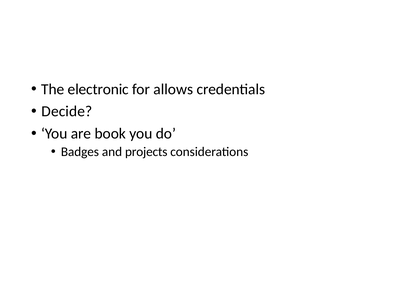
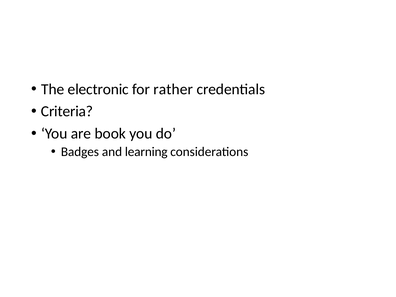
allows: allows -> rather (173, 89)
Decide: Decide -> Criteria (67, 111)
projects: projects -> learning (146, 152)
